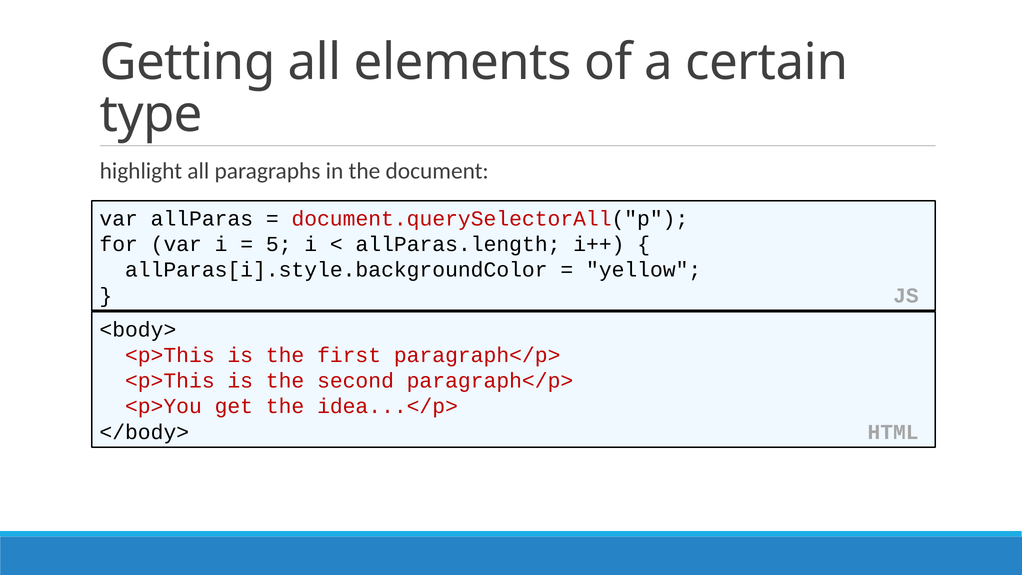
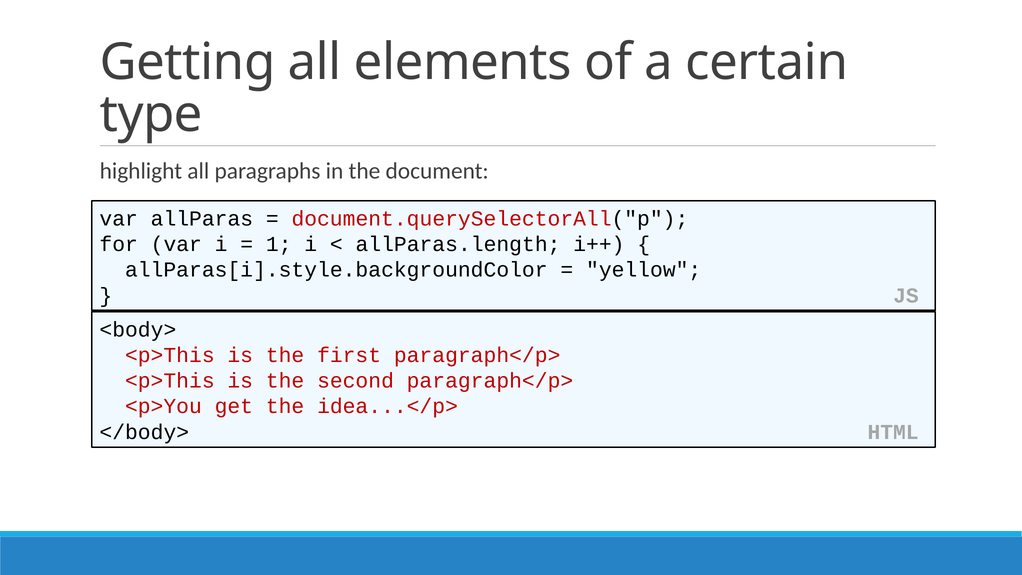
5: 5 -> 1 (279, 244)
